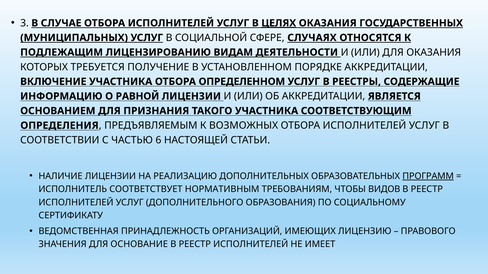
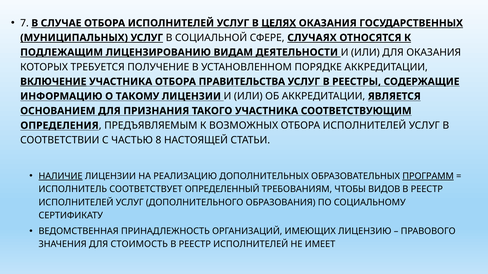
3: 3 -> 7 (24, 23)
ВКЛЮЧЕНИЕ underline: none -> present (53, 82)
ОПРЕДЕЛЕННОМ: ОПРЕДЕЛЕННОМ -> ПРАВИТЕЛЬСТВА (242, 82)
РАВНОЙ: РАВНОЙ -> ТАКОМУ (137, 96)
6: 6 -> 8 (158, 140)
НАЛИЧИЕ underline: none -> present (61, 176)
НОРМАТИВНЫМ: НОРМАТИВНЫМ -> ОПРЕДЕЛЕННЫЙ (222, 190)
ОСНОВАНИЕ: ОСНОВАНИЕ -> СТОИМОСТЬ (139, 245)
